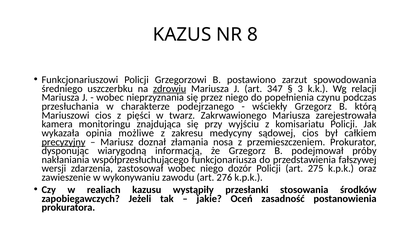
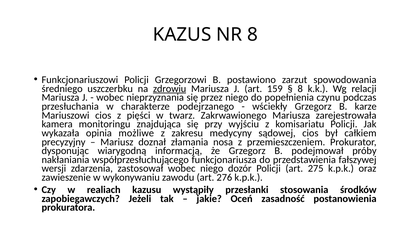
347: 347 -> 159 (275, 89)
3: 3 -> 8 (300, 89)
którą: którą -> karze (366, 107)
precyzyjny underline: present -> none (64, 142)
